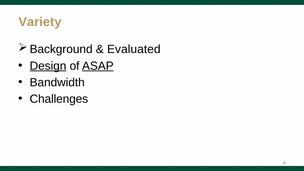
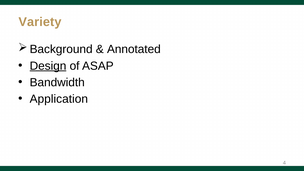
Evaluated: Evaluated -> Annotated (134, 49)
ASAP underline: present -> none (98, 66)
Challenges: Challenges -> Application (59, 99)
